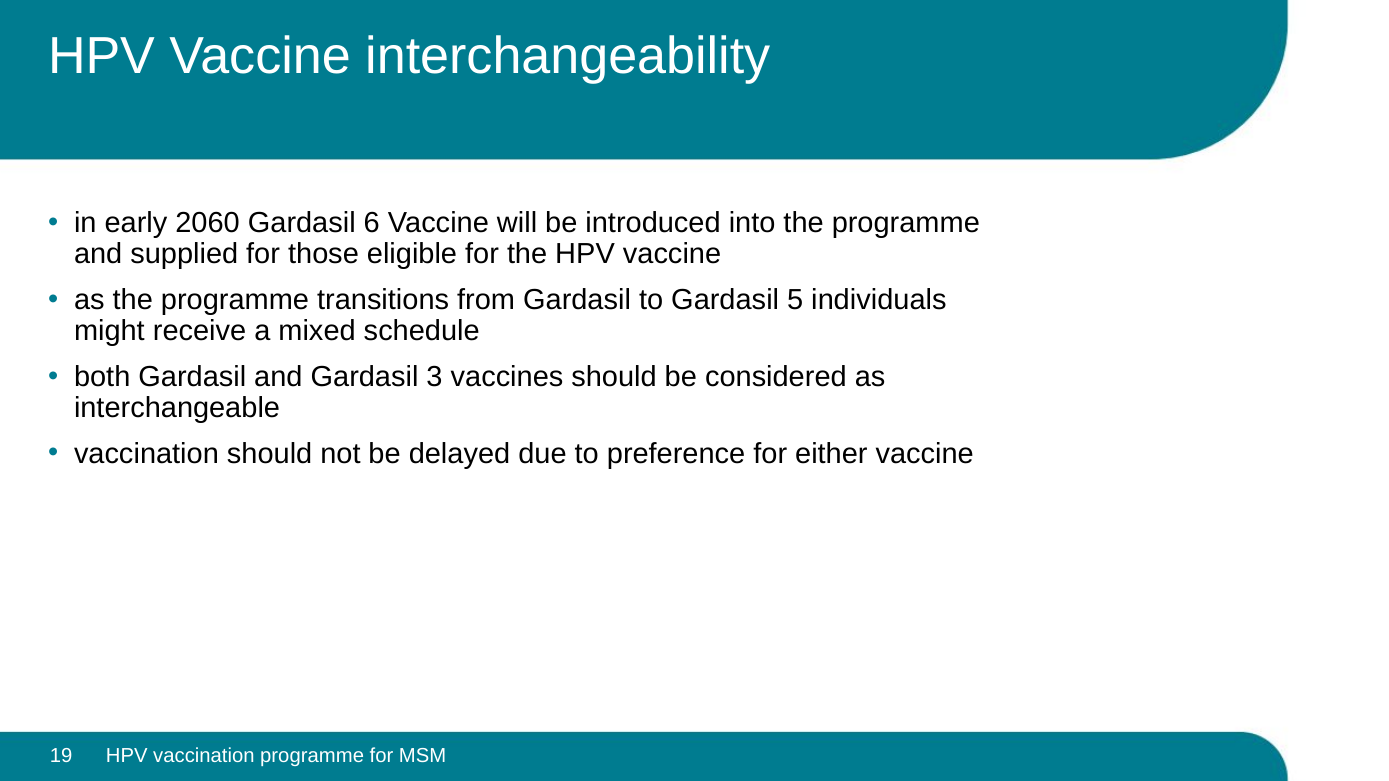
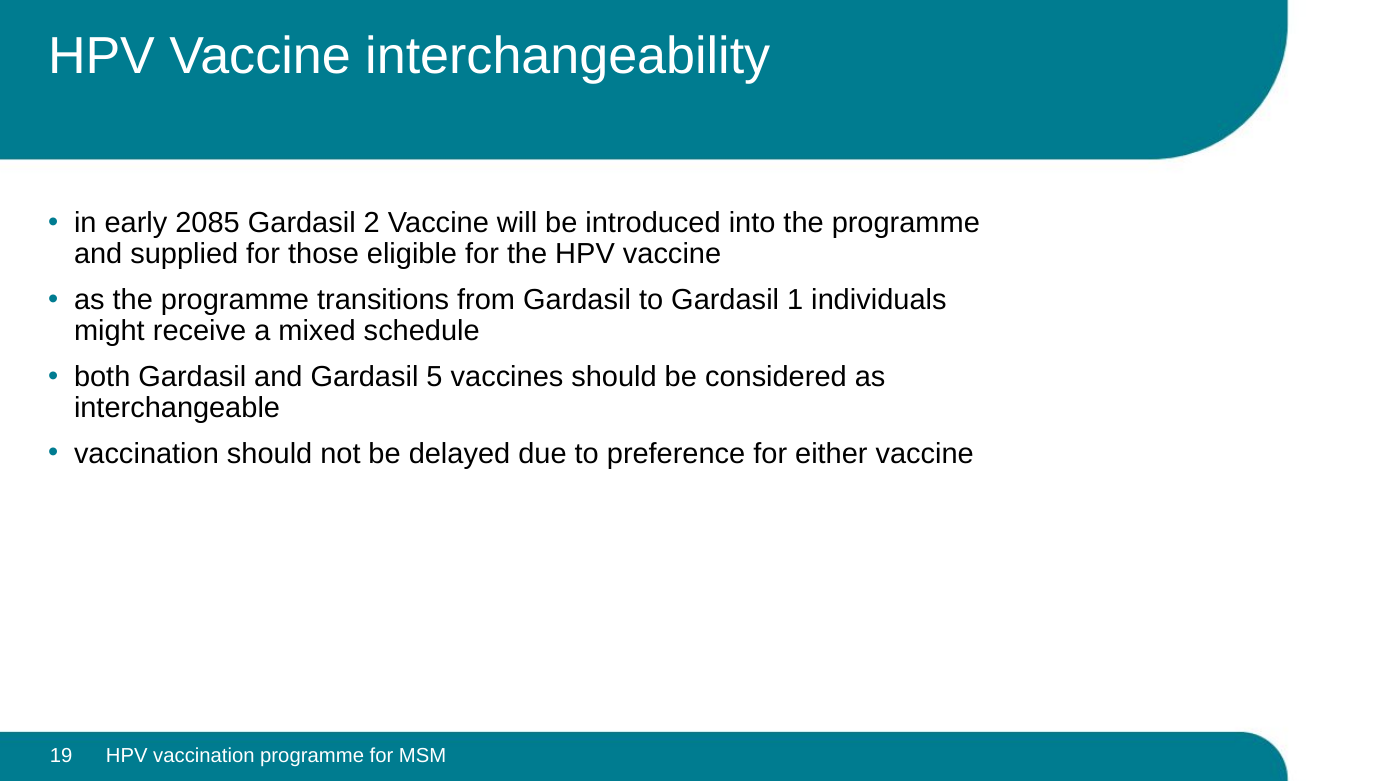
2060: 2060 -> 2085 (208, 223)
6: 6 -> 2 (372, 223)
5: 5 -> 1 (795, 300)
3: 3 -> 5 (435, 377)
